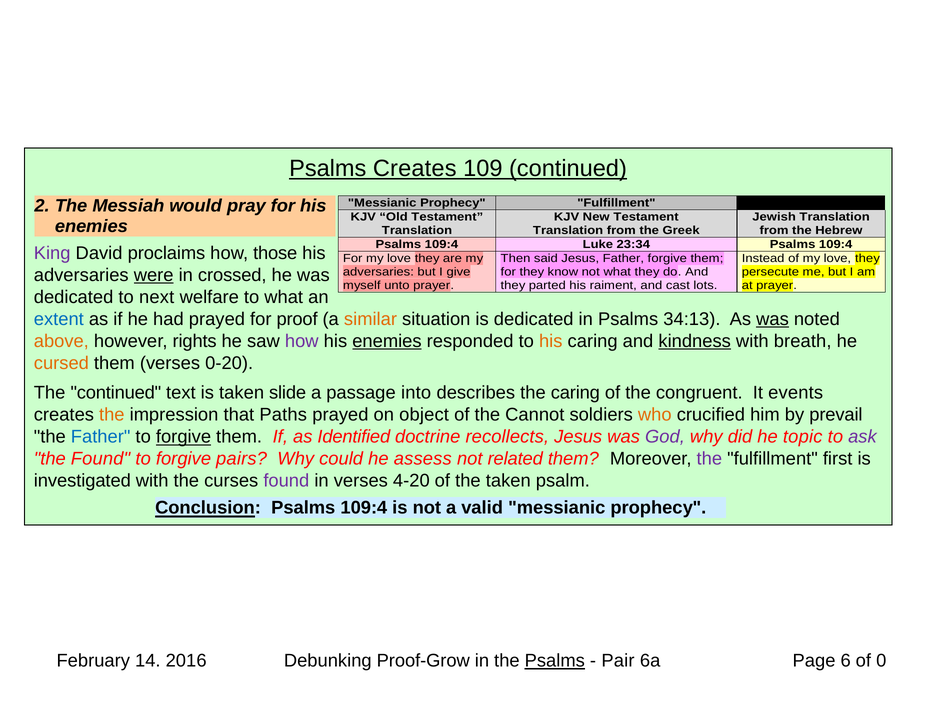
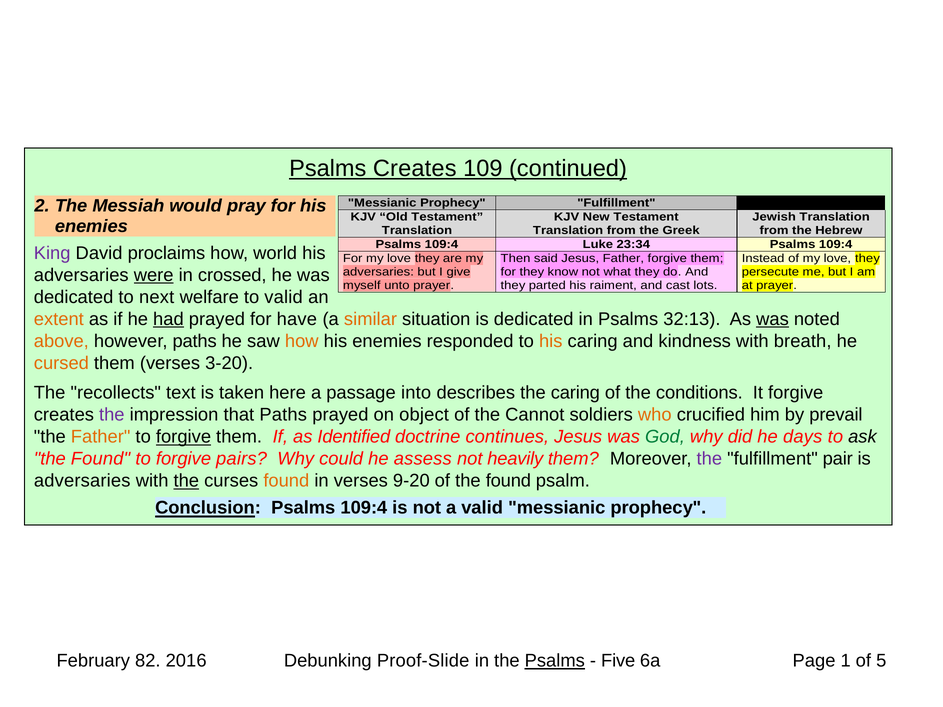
those: those -> world (275, 253)
to what: what -> valid (284, 297)
extent colour: blue -> orange (59, 319)
had underline: none -> present (168, 319)
proof: proof -> have (297, 319)
34:13: 34:13 -> 32:13 (692, 319)
however rights: rights -> paths (195, 341)
how colour: purple -> orange (302, 341)
enemies underline: present -> none (387, 341)
kindness underline: present -> none (695, 341)
0-20: 0-20 -> 3-20 (229, 363)
The continued: continued -> recollects (116, 393)
slide: slide -> here (288, 393)
congruent: congruent -> conditions (699, 393)
It events: events -> forgive (796, 393)
the colour: orange -> purple (112, 415)
Father colour: blue -> orange (101, 437)
recollects: recollects -> continues (507, 437)
God colour: purple -> green (665, 437)
topic: topic -> days (803, 437)
ask colour: purple -> black (862, 437)
related: related -> heavily (515, 459)
first: first -> pair (838, 459)
investigated: investigated -> adversaries (82, 481)
the underline: none -> present (186, 481)
found colour: purple -> orange (286, 481)
4-20: 4-20 -> 9-20 (411, 481)
of the taken: taken -> found (508, 481)
14: 14 -> 82 (148, 661)
Proof-Grow: Proof-Grow -> Proof-Slide (423, 661)
Pair: Pair -> Five (618, 661)
6: 6 -> 1 (846, 661)
0: 0 -> 5 (881, 661)
